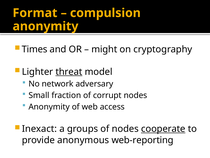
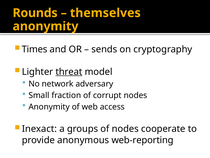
Format: Format -> Rounds (35, 13)
compulsion: compulsion -> themselves (105, 13)
might: might -> sends (104, 49)
cooperate underline: present -> none (163, 129)
